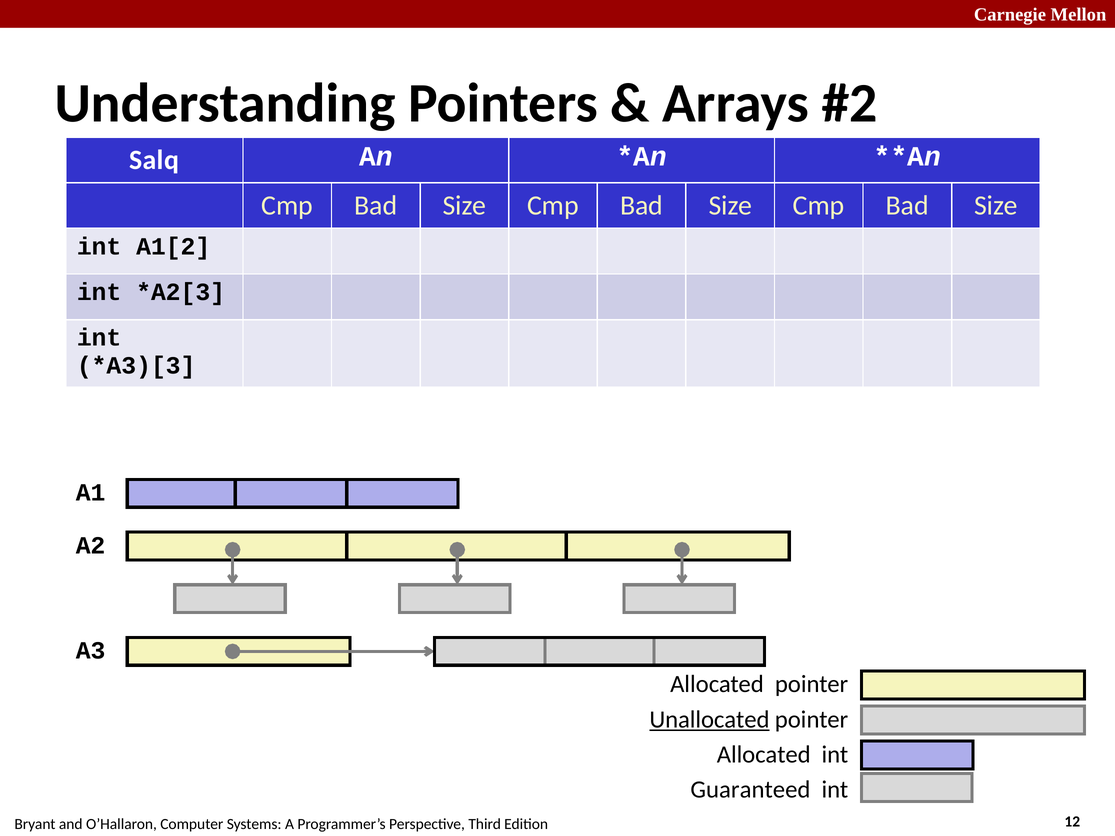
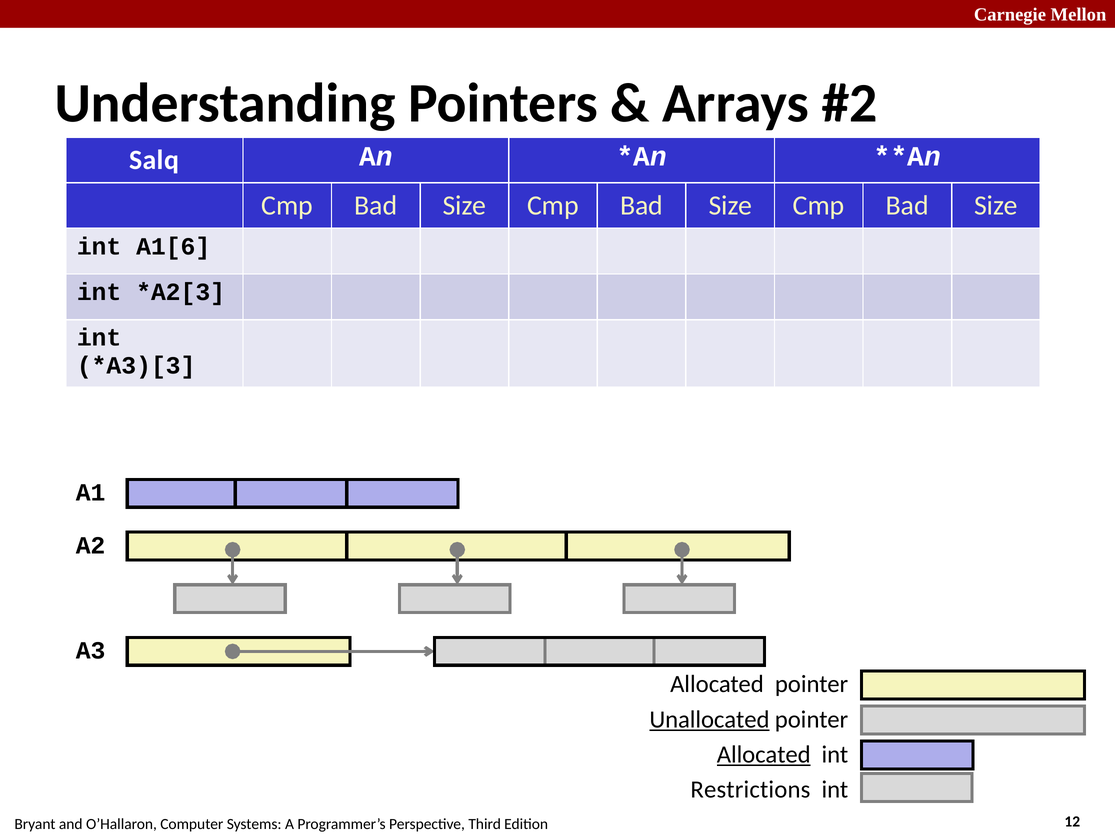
A1[2: A1[2 -> A1[6 (173, 246)
Allocated underline: none -> present (764, 755)
Guaranteed: Guaranteed -> Restrictions (750, 790)
